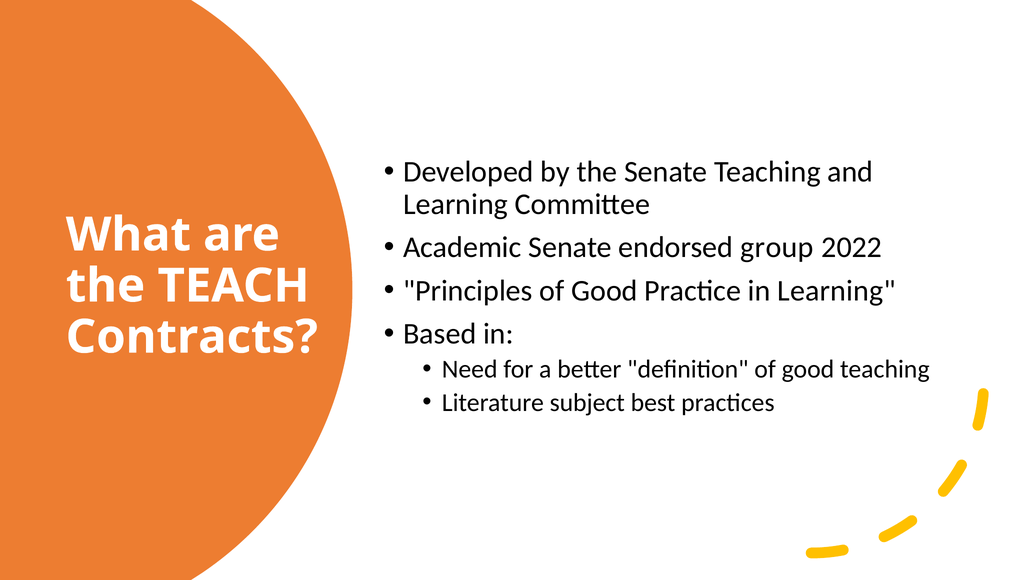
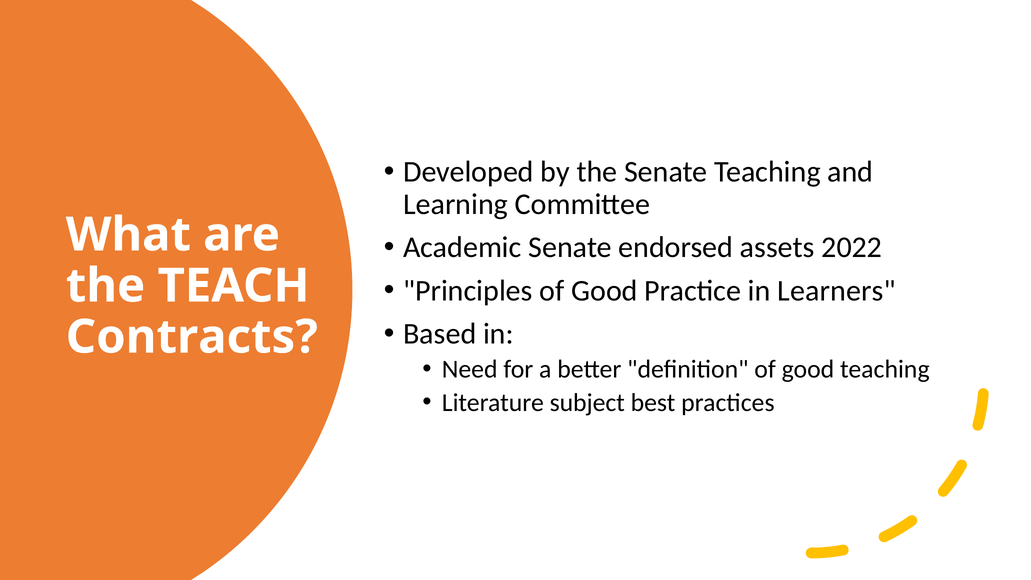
group: group -> assets (777, 247)
in Learning: Learning -> Learners (836, 291)
